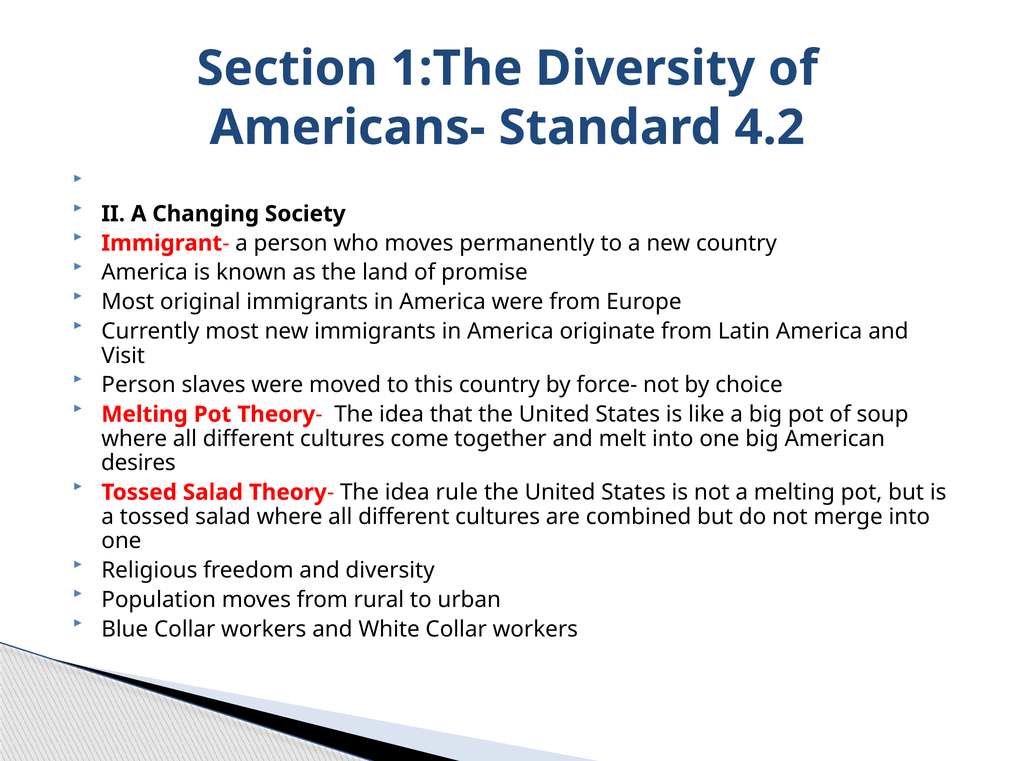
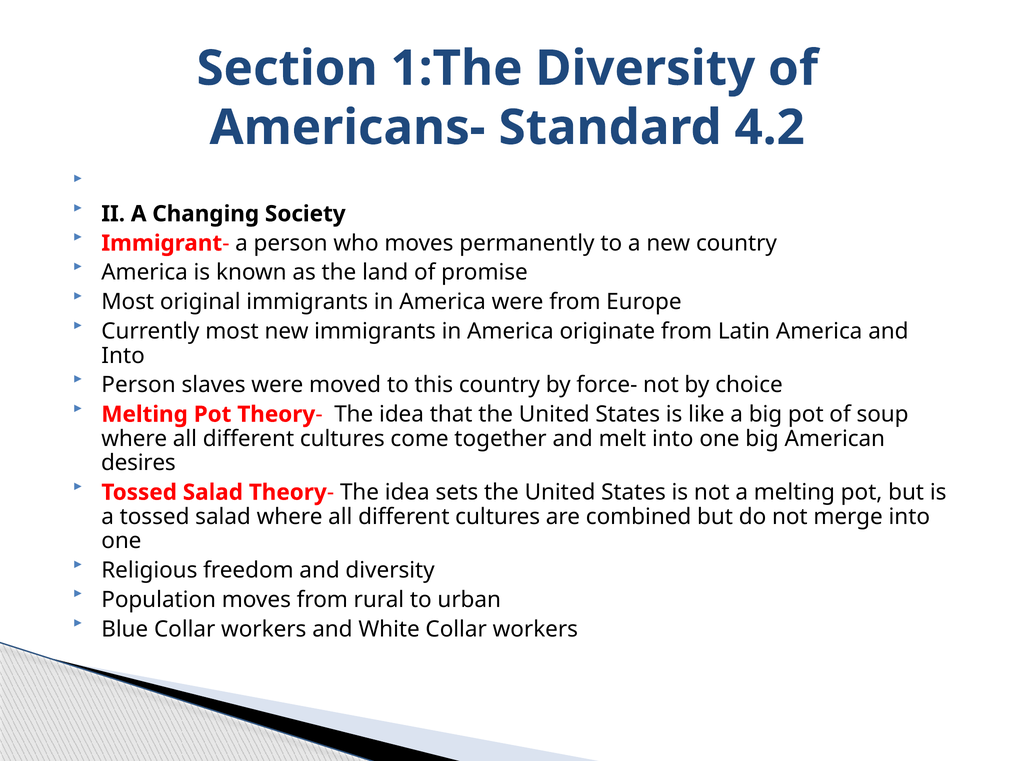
Visit: Visit -> Into (123, 356)
rule: rule -> sets (457, 493)
